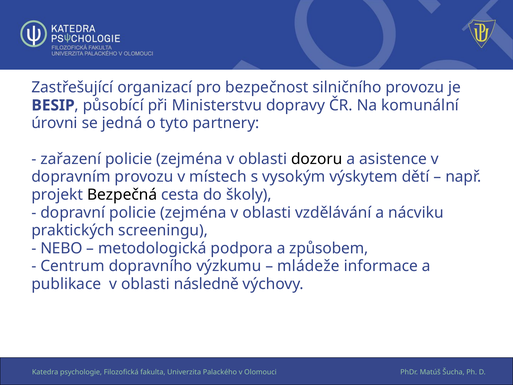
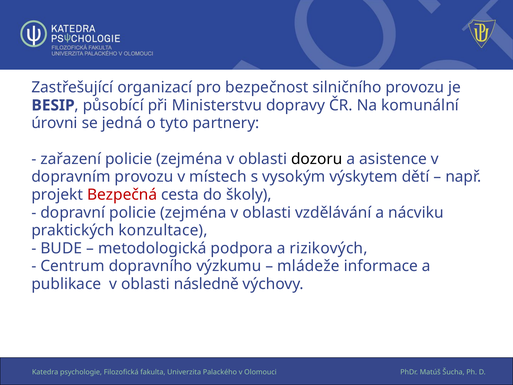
Bezpečná colour: black -> red (122, 195)
screeningu: screeningu -> konzultace (163, 230)
NEBO: NEBO -> BUDE (61, 248)
způsobem: způsobem -> rizikových (329, 248)
